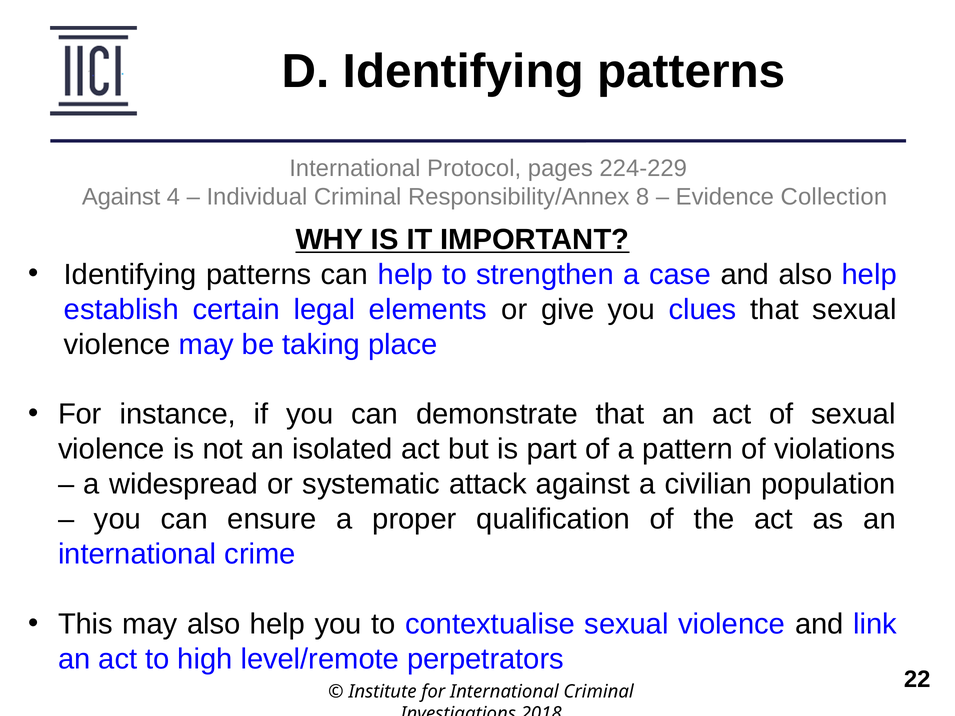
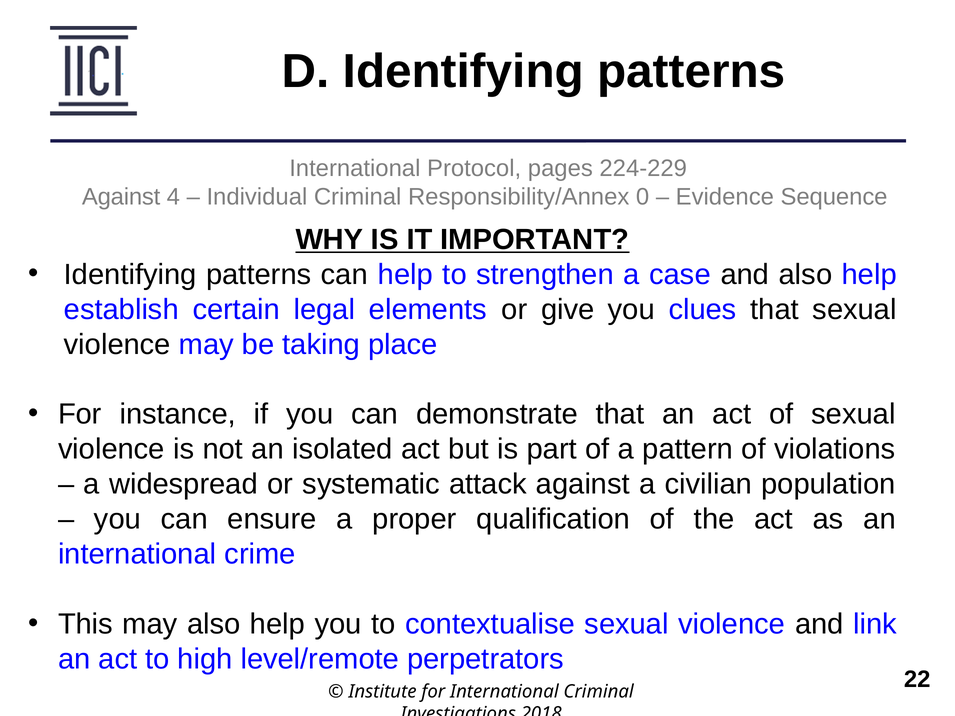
8: 8 -> 0 (643, 197)
Collection: Collection -> Sequence (834, 197)
